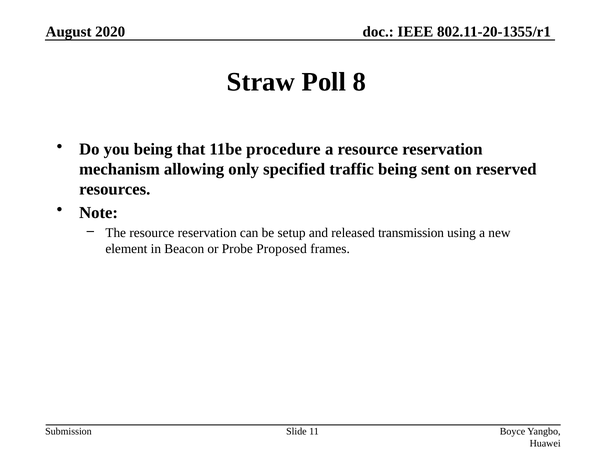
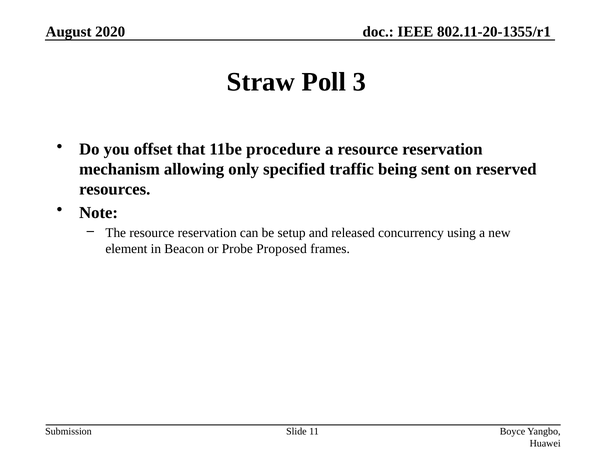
8: 8 -> 3 (360, 82)
you being: being -> offset (153, 149)
transmission: transmission -> concurrency (411, 233)
